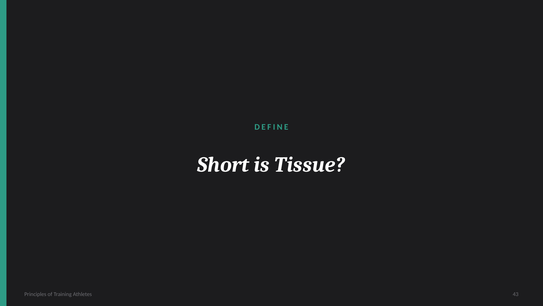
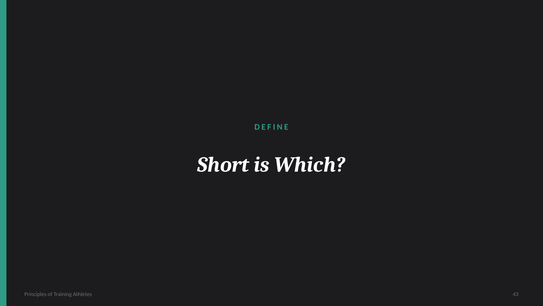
Tissue: Tissue -> Which (310, 164)
